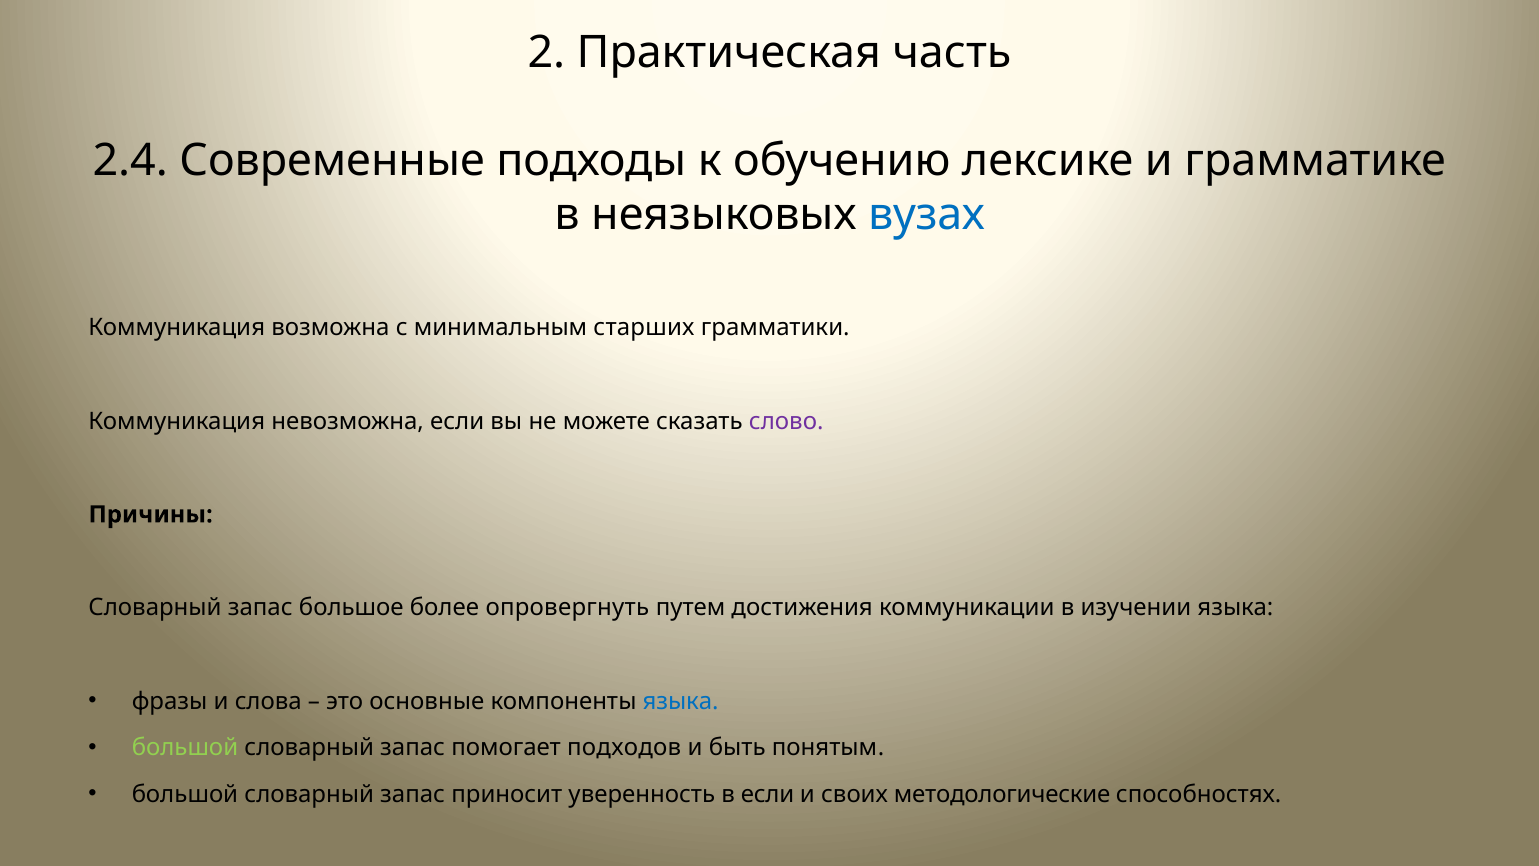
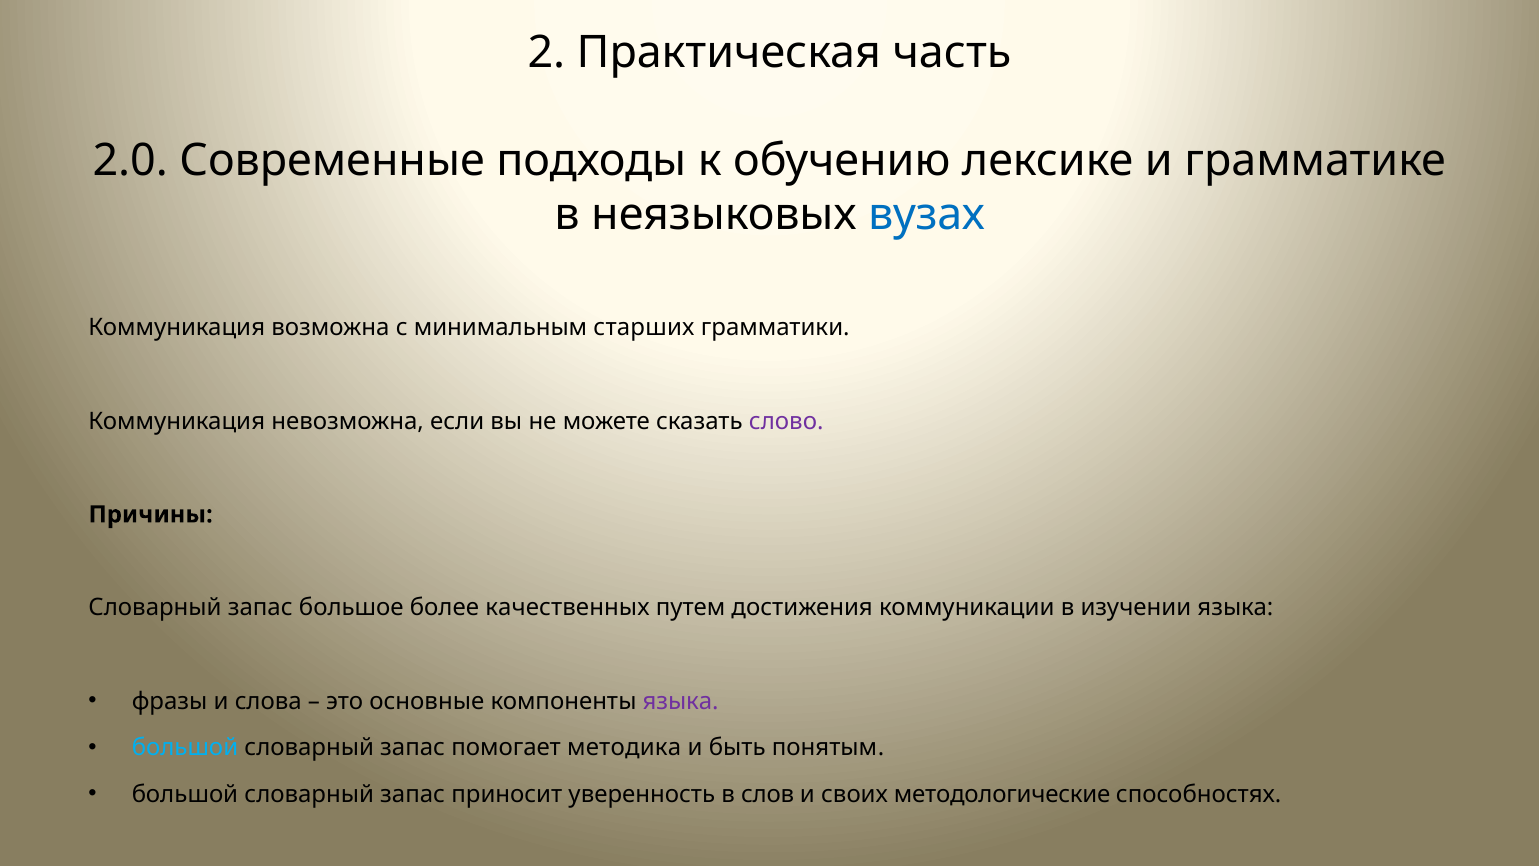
2.4: 2.4 -> 2.0 (130, 161)
опровергнуть: опровергнуть -> качественных (567, 608)
языка colour: blue -> purple (681, 701)
большой colour: light green -> light blue (185, 747)
подходов: подходов -> методика (624, 747)
в если: если -> слов (768, 794)
